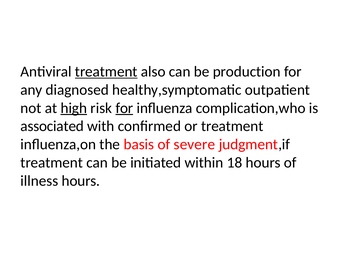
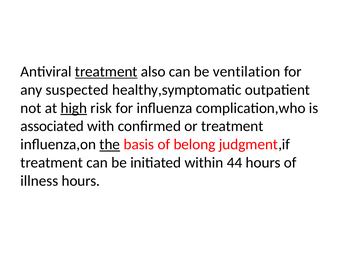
production: production -> ventilation (247, 72)
diagnosed: diagnosed -> suspected (77, 90)
for underline: present -> none (124, 108)
the underline: none -> present (110, 144)
severe: severe -> belong (194, 144)
18: 18 -> 44 (235, 162)
